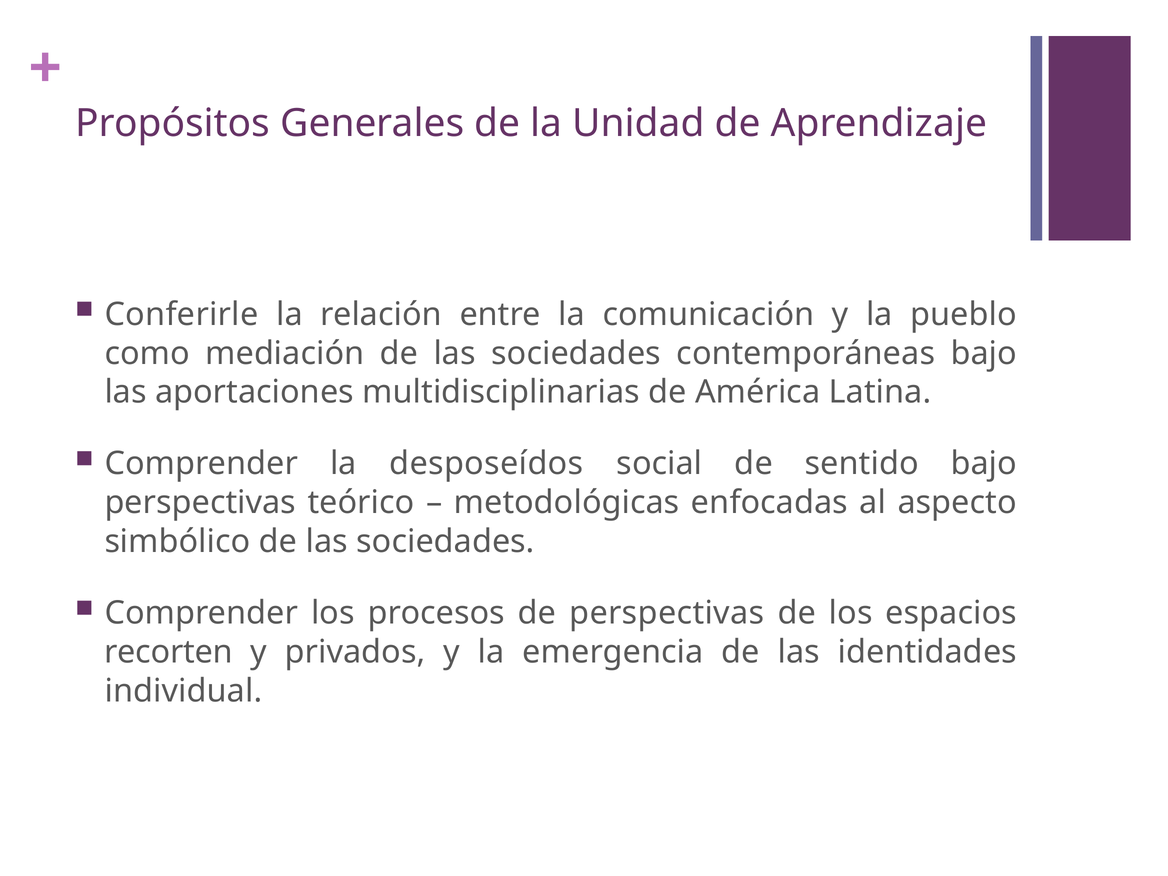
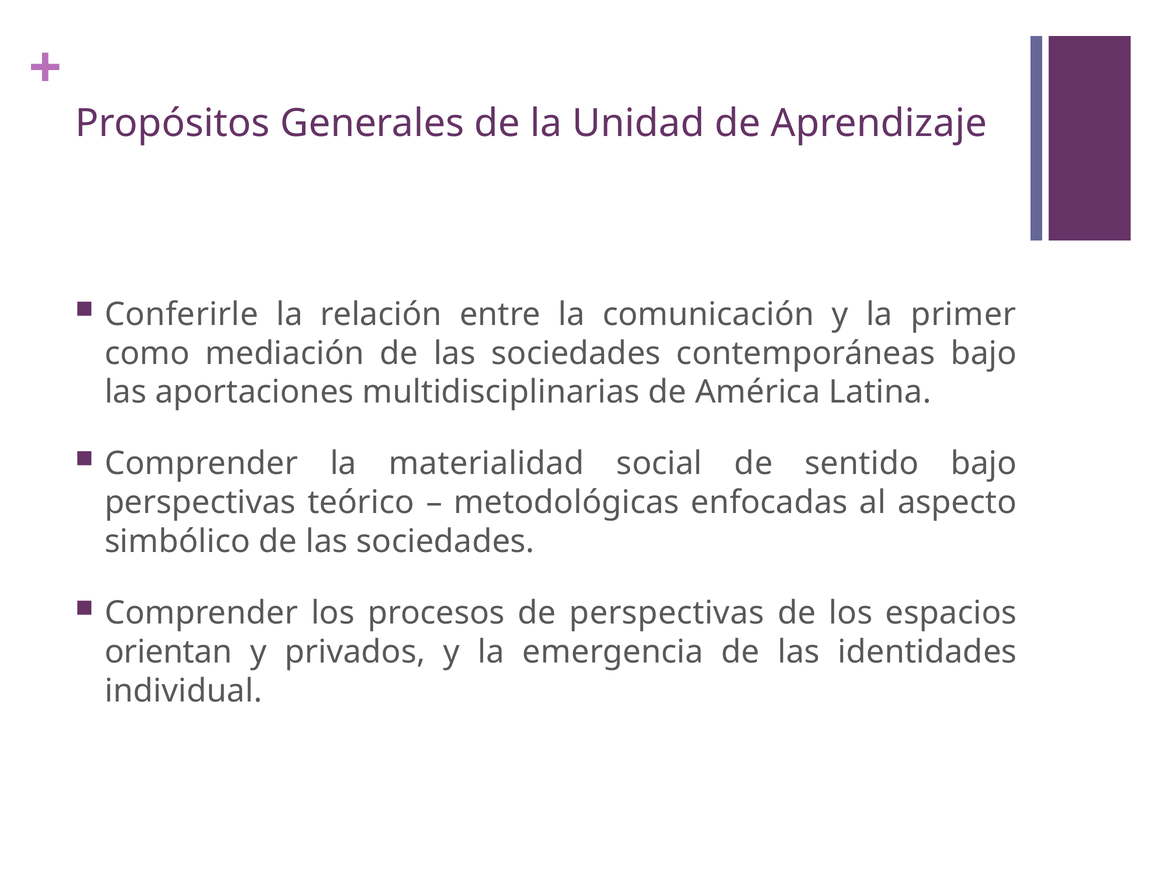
pueblo: pueblo -> primer (963, 314)
desposeídos: desposeídos -> materialidad (487, 464)
recorten: recorten -> orientan (168, 652)
